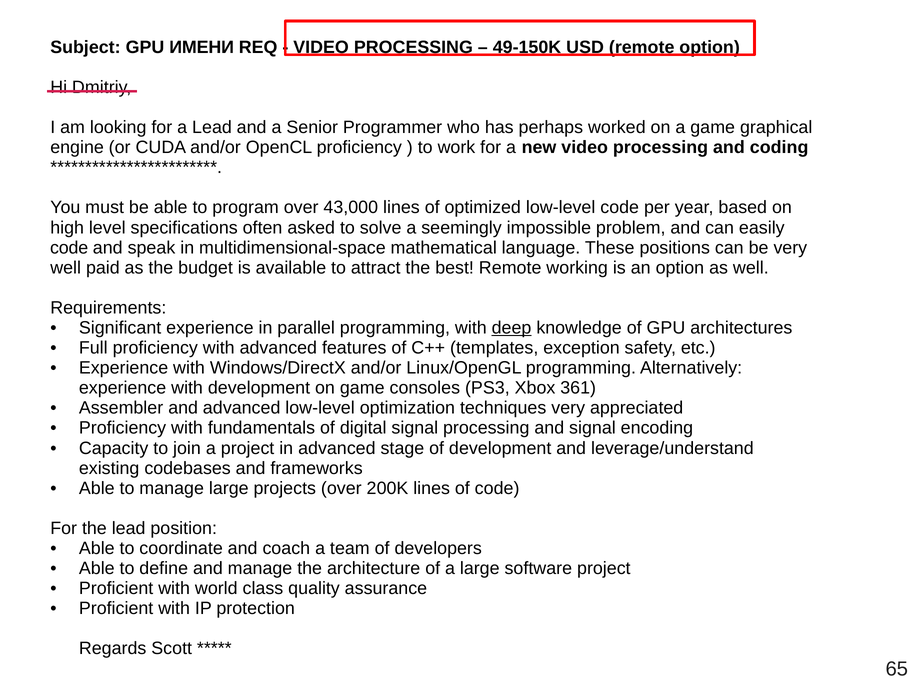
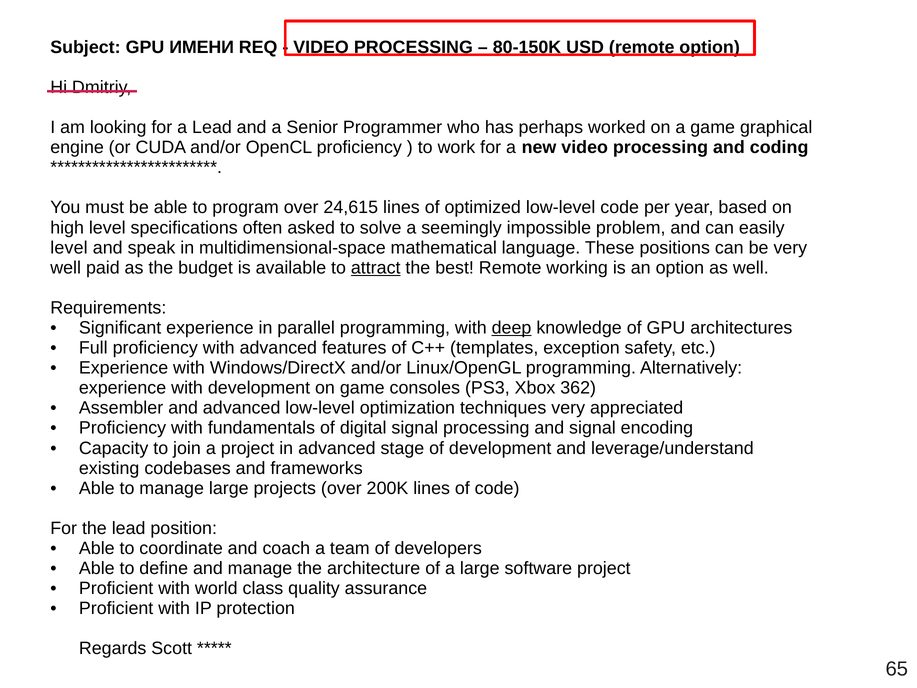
49-150K: 49-150K -> 80-150K (527, 47)
43,000: 43,000 -> 24,615 (351, 208)
code: code -> level (69, 248)
attract underline: none -> present (376, 268)
361: 361 -> 362 (578, 388)
